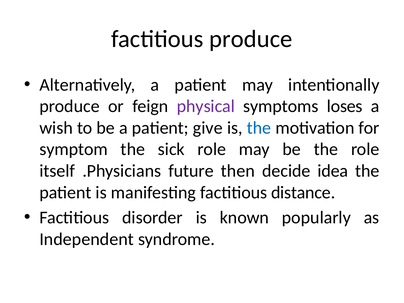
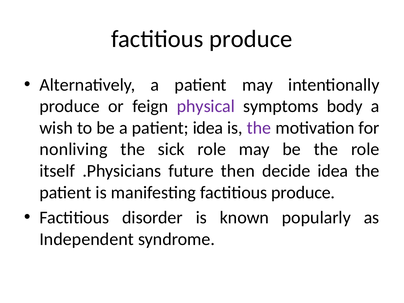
loses: loses -> body (345, 106)
patient give: give -> idea (208, 128)
the colour: blue -> purple (259, 128)
symptom: symptom -> nonliving (74, 149)
manifesting factitious distance: distance -> produce (303, 193)
